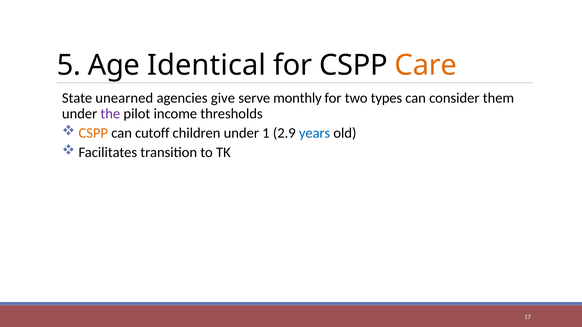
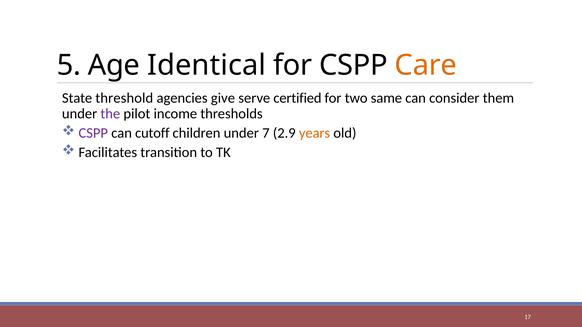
unearned: unearned -> threshold (124, 98)
monthly: monthly -> certified (297, 98)
types: types -> same (386, 98)
CSPP colour: orange -> purple (93, 133)
1: 1 -> 7 (266, 133)
years colour: blue -> orange (315, 133)
